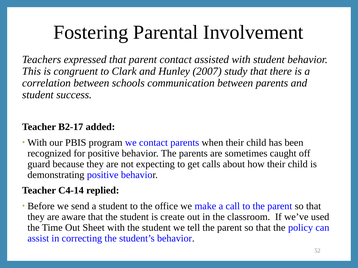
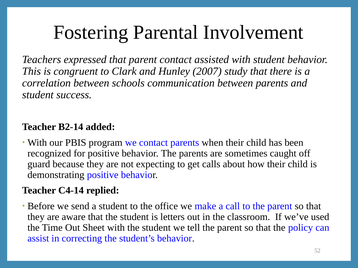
B2-17: B2-17 -> B2-14 (71, 127)
create: create -> letters (173, 217)
